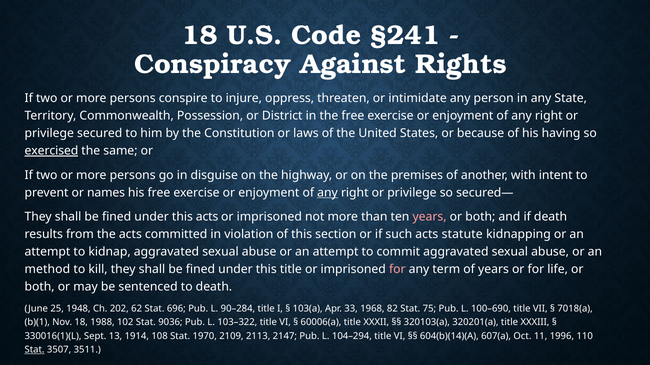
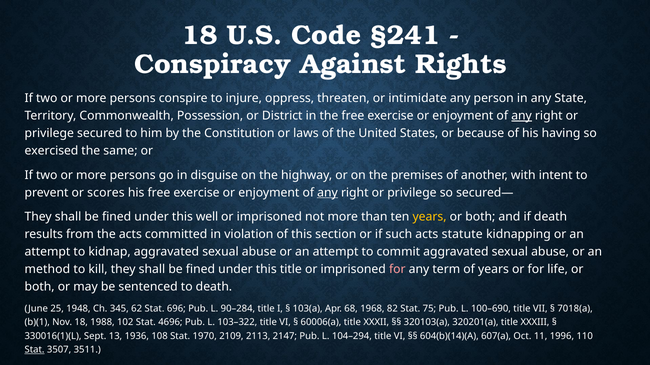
any underline: none -> present (522, 116)
exercised underline: present -> none (51, 151)
names: names -> scores (106, 193)
this acts: acts -> well (207, 217)
years colour: pink -> yellow (430, 217)
202: 202 -> 345 (119, 309)
33: 33 -> 68 (351, 309)
9036: 9036 -> 4696 (170, 323)
1914: 1914 -> 1936 (137, 337)
